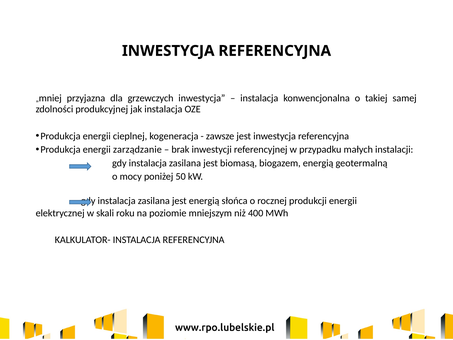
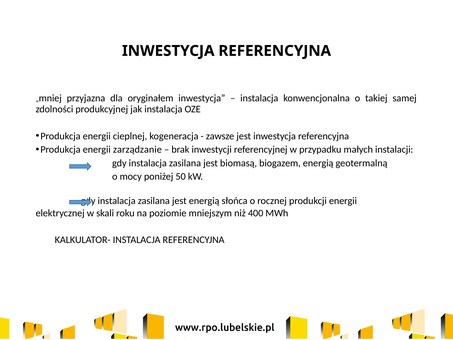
grzewczych: grzewczych -> oryginałem (151, 98)
